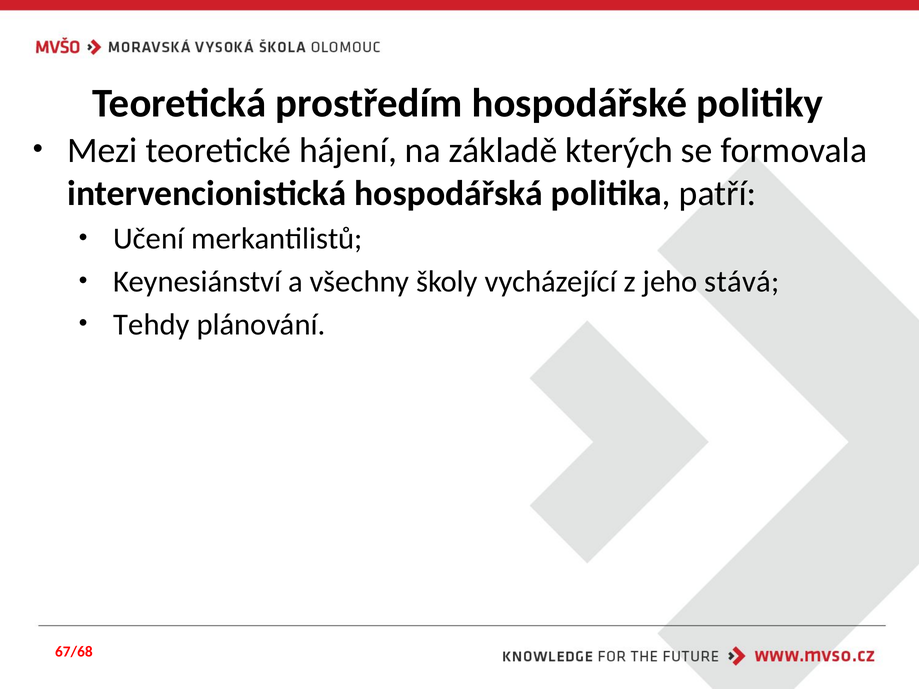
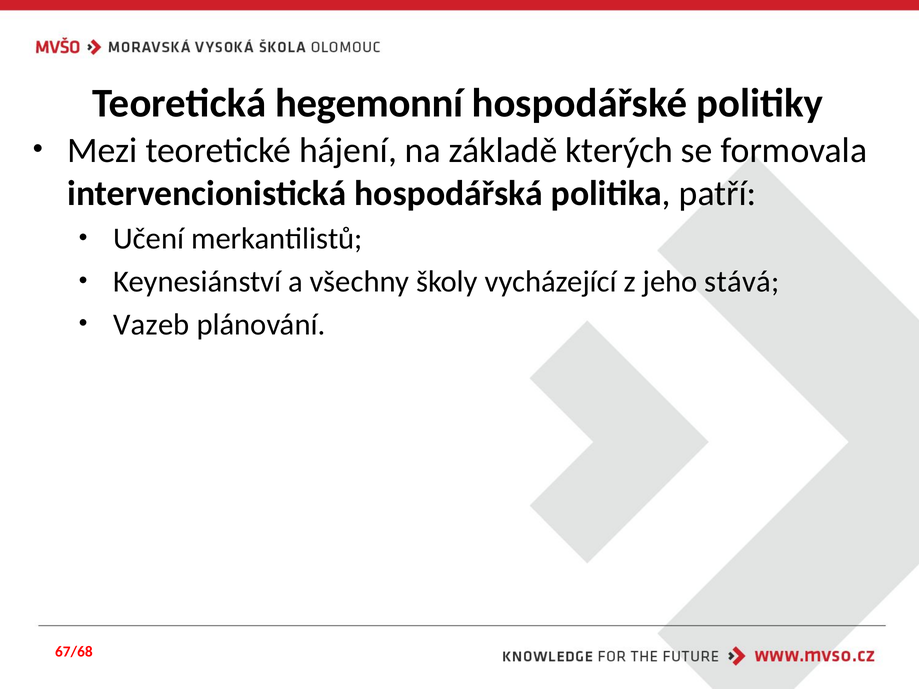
prostředím: prostředím -> hegemonní (369, 103)
Tehdy: Tehdy -> Vazeb (151, 325)
